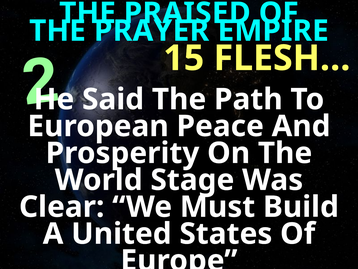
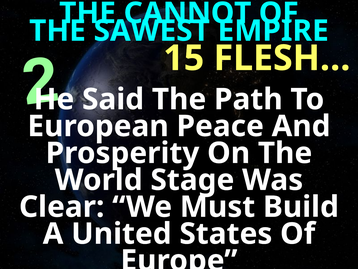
PRAISED: PRAISED -> CANNOT (187, 13)
PRAYER: PRAYER -> SAWEST (152, 31)
